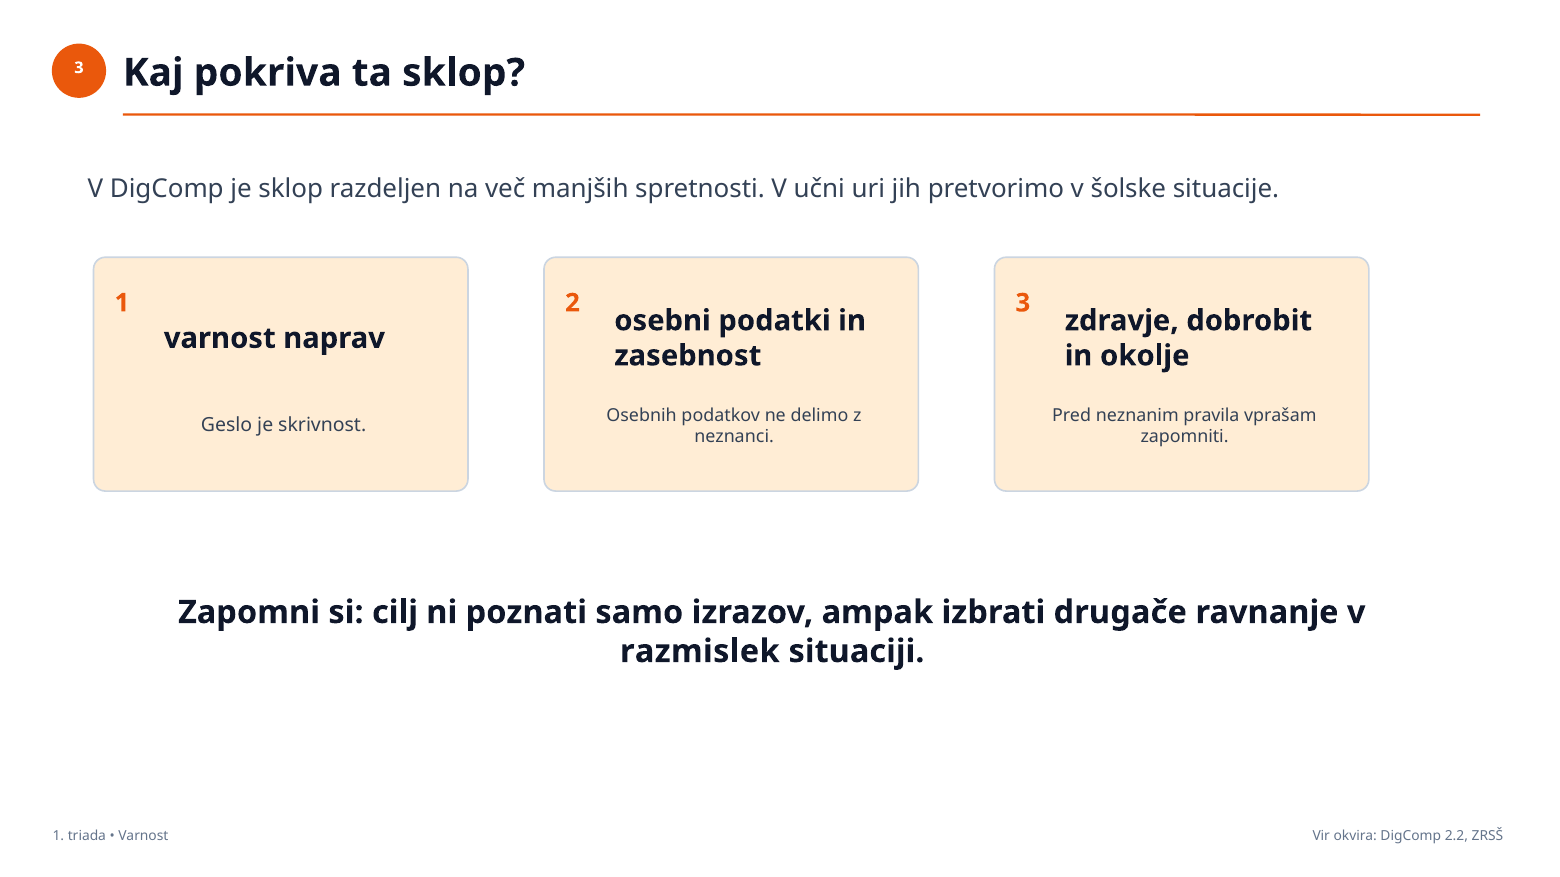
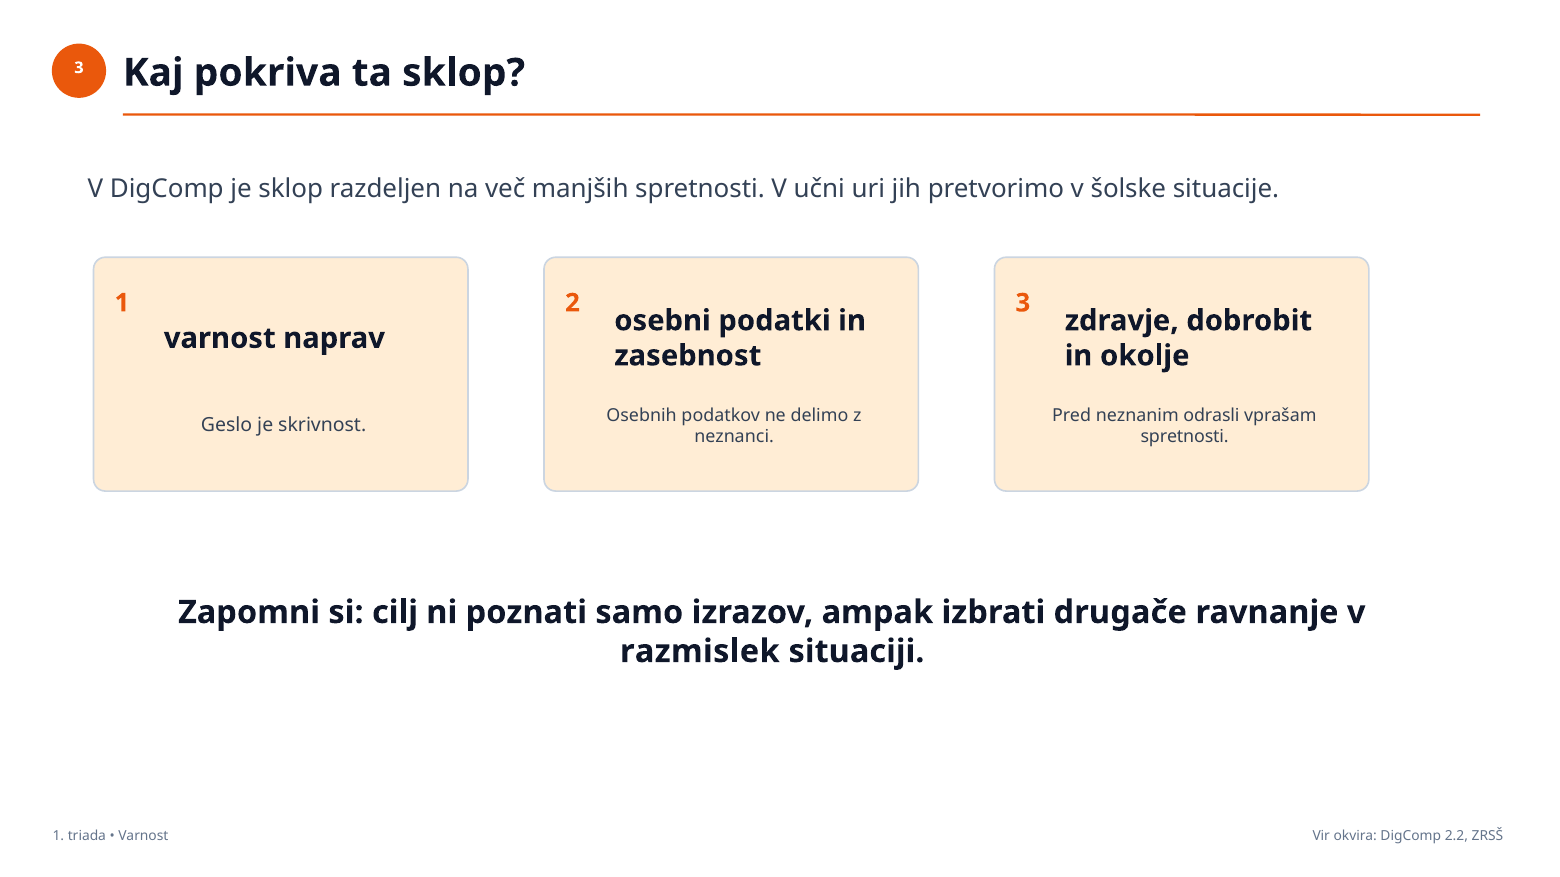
pravila: pravila -> odrasli (1211, 416)
zapomniti: zapomniti -> spretnosti (1185, 437)
